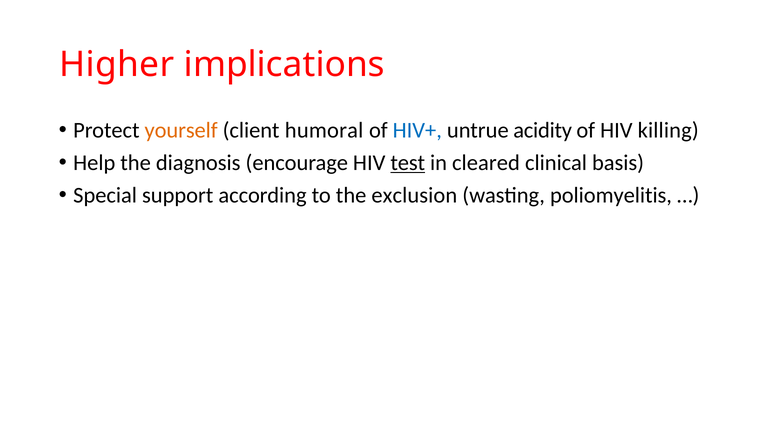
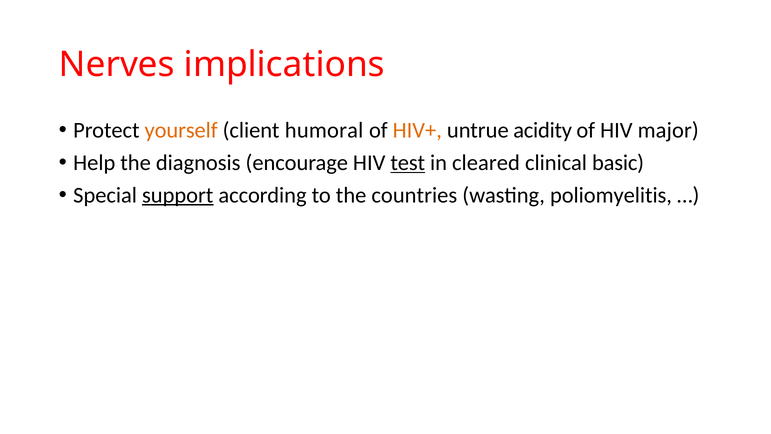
Higher: Higher -> Nerves (117, 65)
HIV+ colour: blue -> orange (417, 130)
killing: killing -> major (668, 130)
basis: basis -> basic (618, 163)
support underline: none -> present (178, 195)
exclusion: exclusion -> countries (414, 195)
